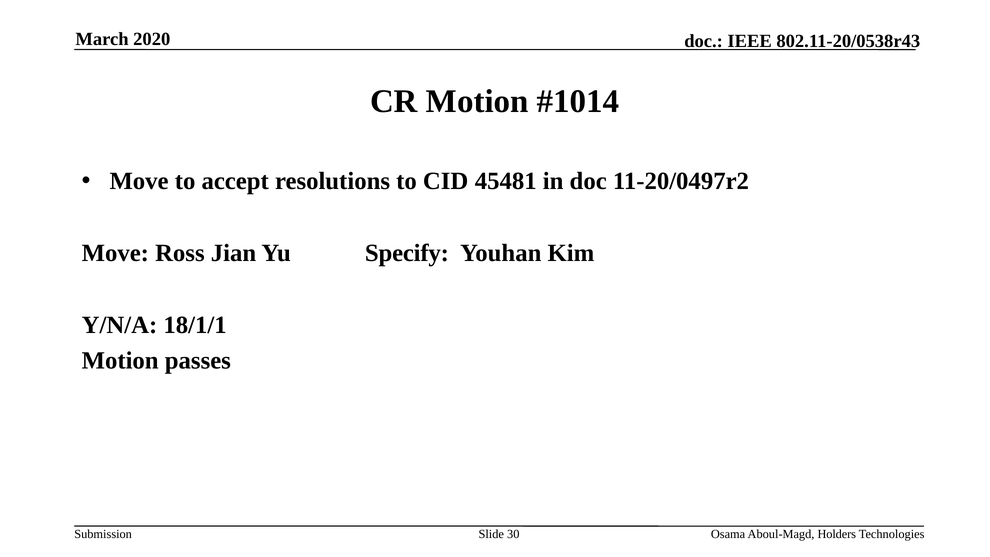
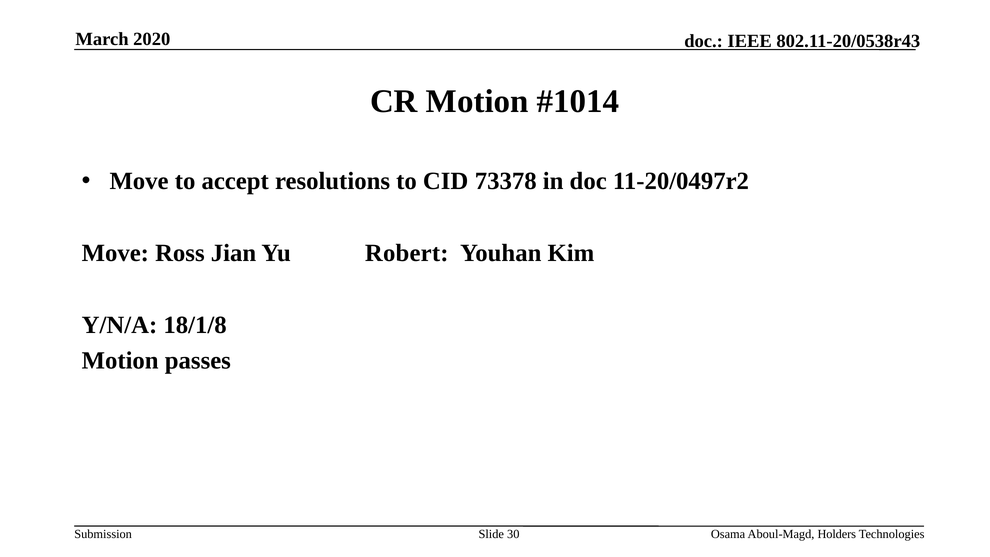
45481: 45481 -> 73378 (506, 181)
Specify: Specify -> Robert (407, 253)
18/1/1: 18/1/1 -> 18/1/8 (195, 325)
